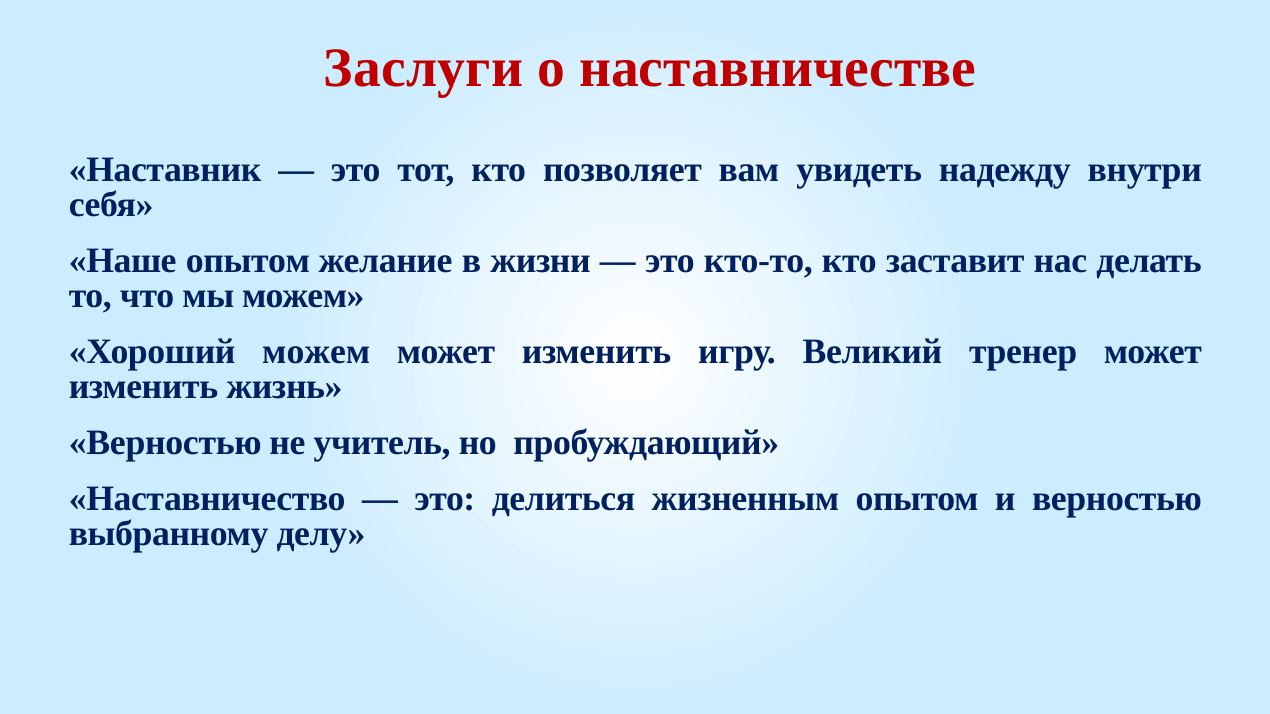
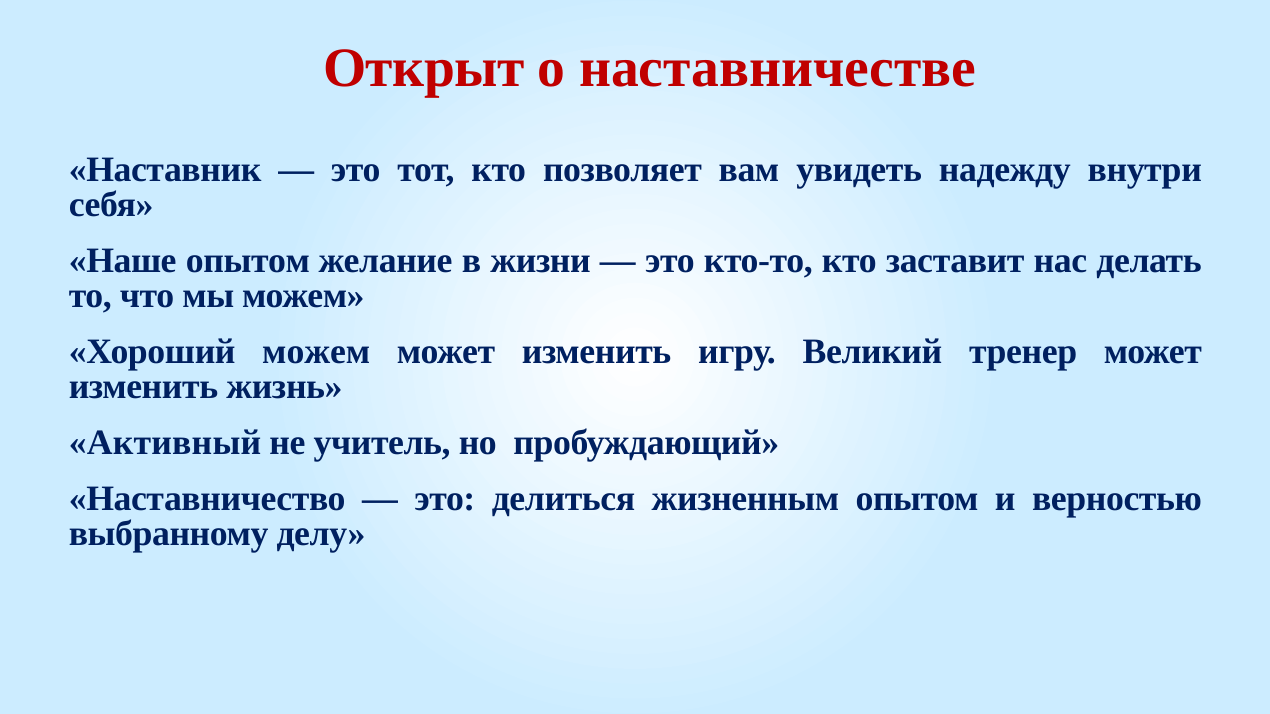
Заслуги: Заслуги -> Открыт (424, 69)
Верностью: Верностью -> Активный (165, 443)
